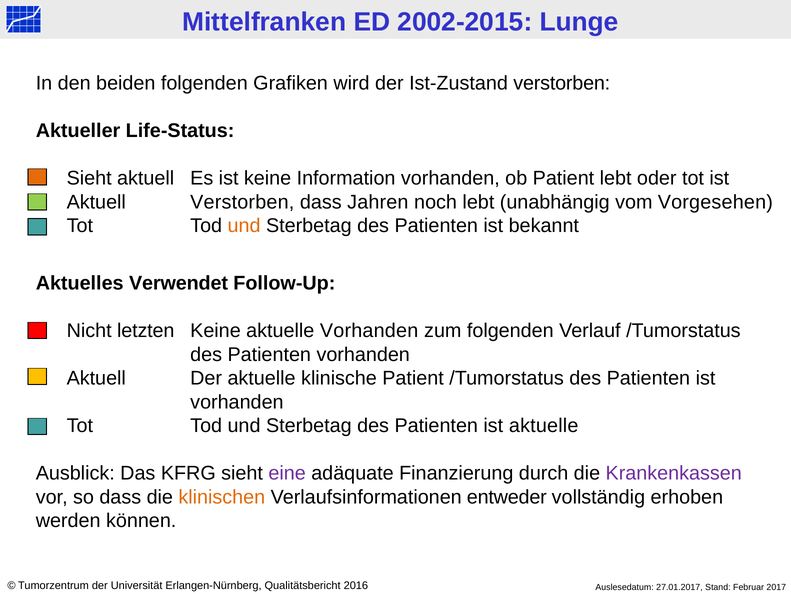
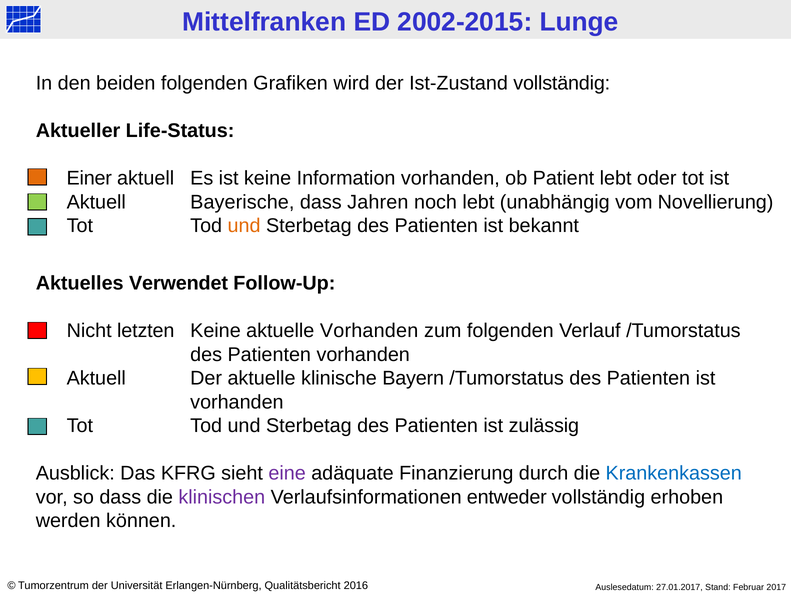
Ist-Zustand verstorben: verstorben -> vollständig (562, 83)
Sieht: Sieht -> Einer (89, 178)
Aktuell Verstorben: Verstorben -> Bayerische (242, 202)
Vorgesehen: Vorgesehen -> Novellierung (715, 202)
klinische Patient: Patient -> Bayern (413, 378)
ist aktuelle: aktuelle -> zulässig (544, 425)
Krankenkassen colour: purple -> blue (674, 473)
klinischen colour: orange -> purple (222, 497)
